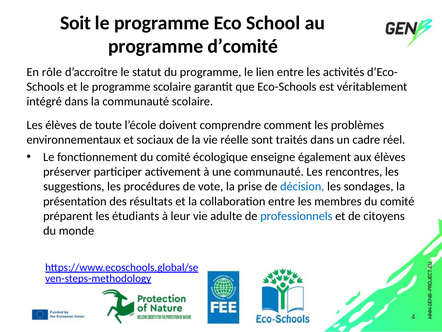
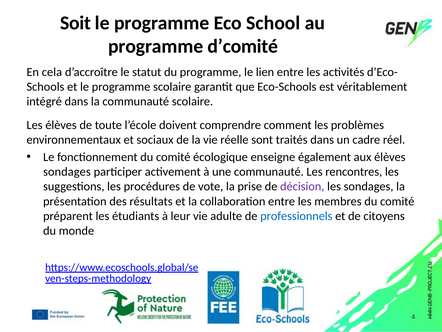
rôle: rôle -> cela (52, 72)
préserver: préserver -> sondages (67, 172)
décision colour: blue -> purple (302, 186)
